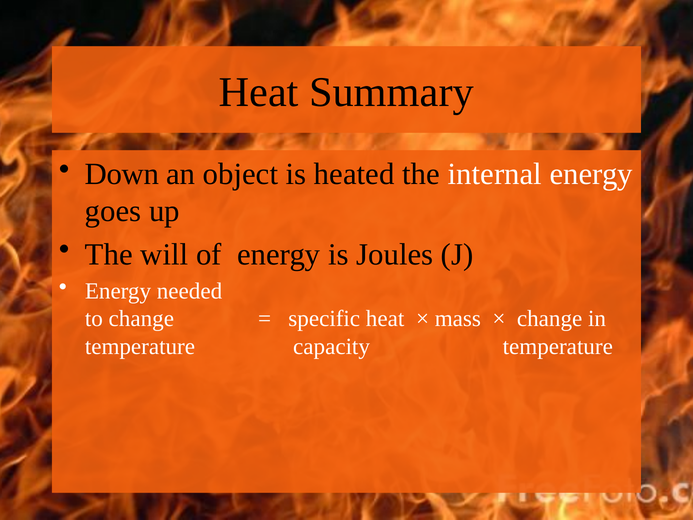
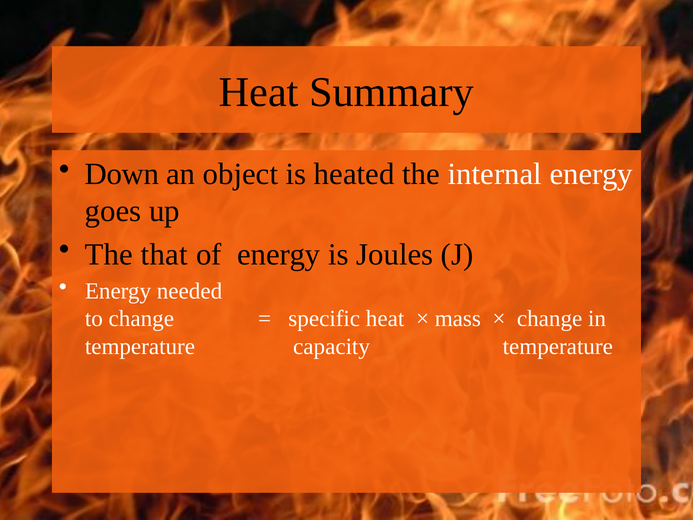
will: will -> that (164, 254)
